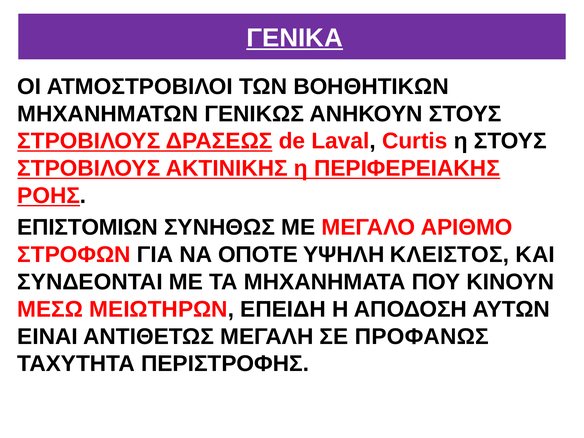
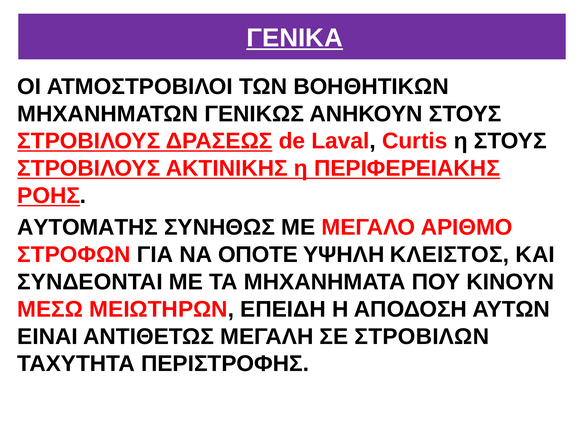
ΕΠΙΣΤΟΜΙΩΝ: ΕΠΙΣΤΟΜΙΩΝ -> ΑΥΤΟΜΑΤΗΣ (88, 227)
ΠΡΟΦΑΝΩΣ: ΠΡΟΦΑΝΩΣ -> ΣΤΡΟΒΙΛΩΝ (422, 337)
